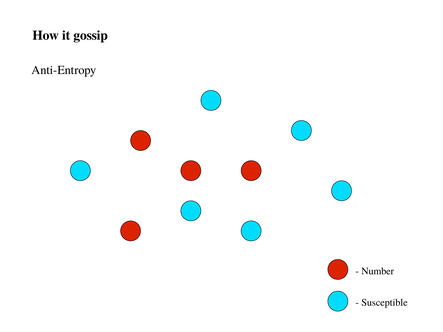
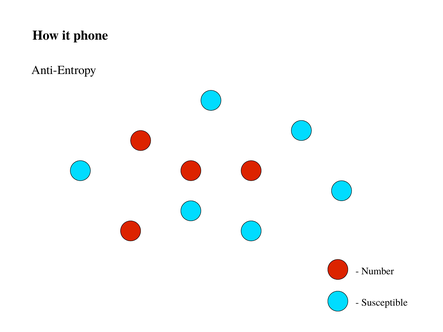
gossip: gossip -> phone (91, 35)
